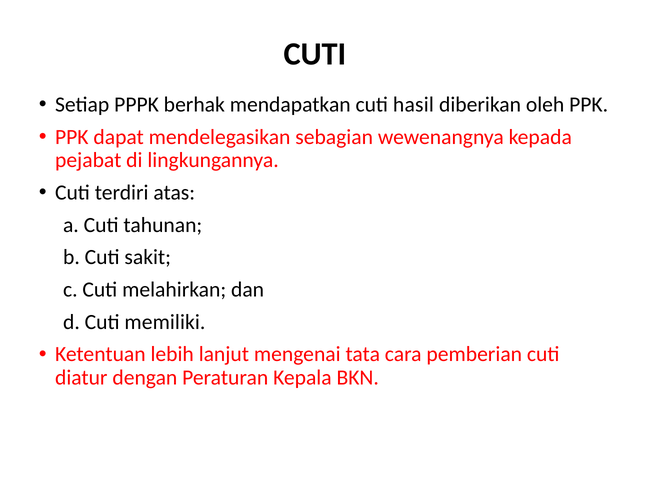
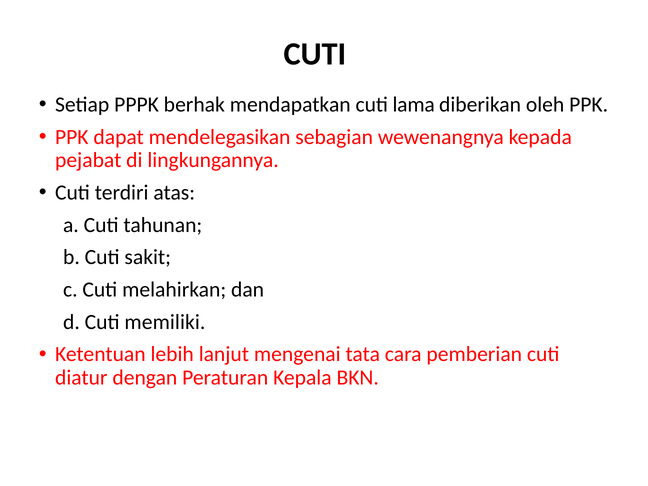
hasil: hasil -> lama (414, 105)
